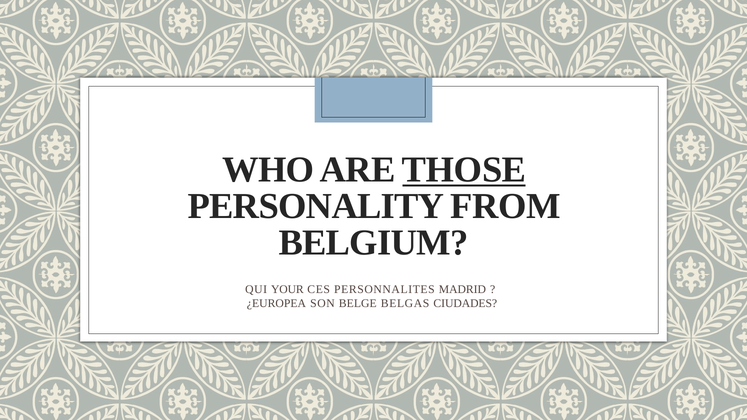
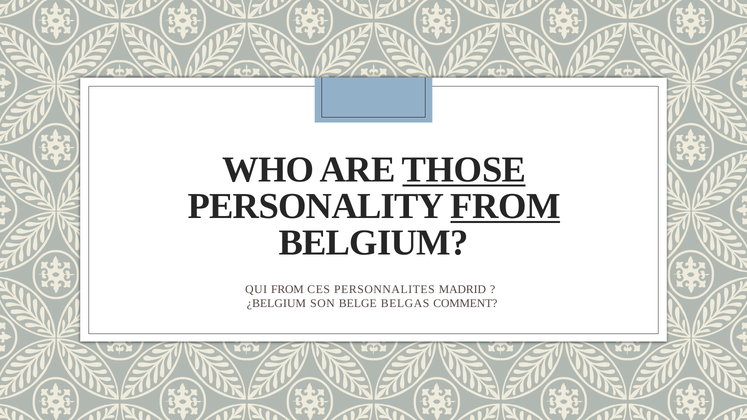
FROM underline: none -> present (505, 206)
QUI YOUR: YOUR -> FROM (287, 289)
¿EUROPEA: ¿EUROPEA -> ¿BELGIUM (276, 303)
CIUDADES: CIUDADES -> COMMENT (465, 303)
